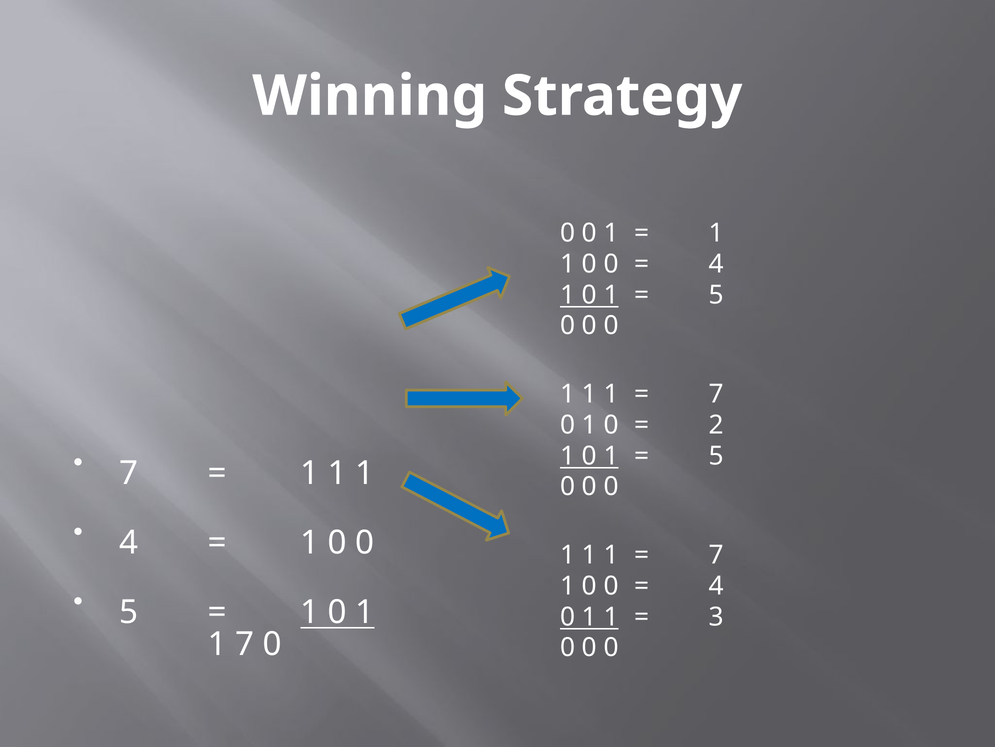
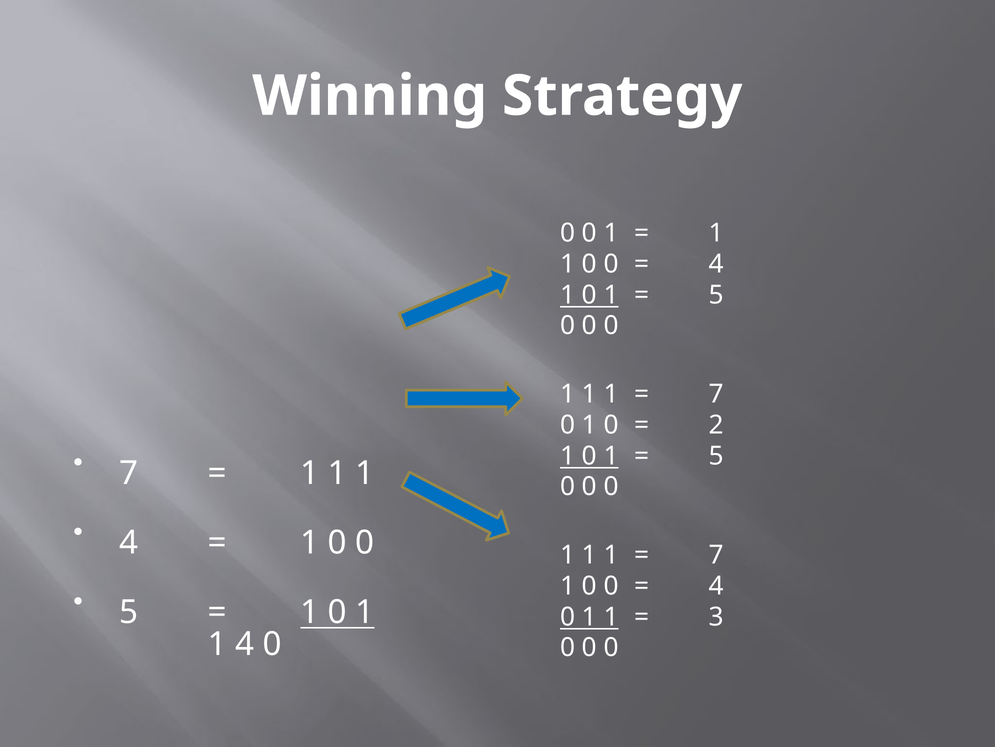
1 7: 7 -> 4 (245, 644)
